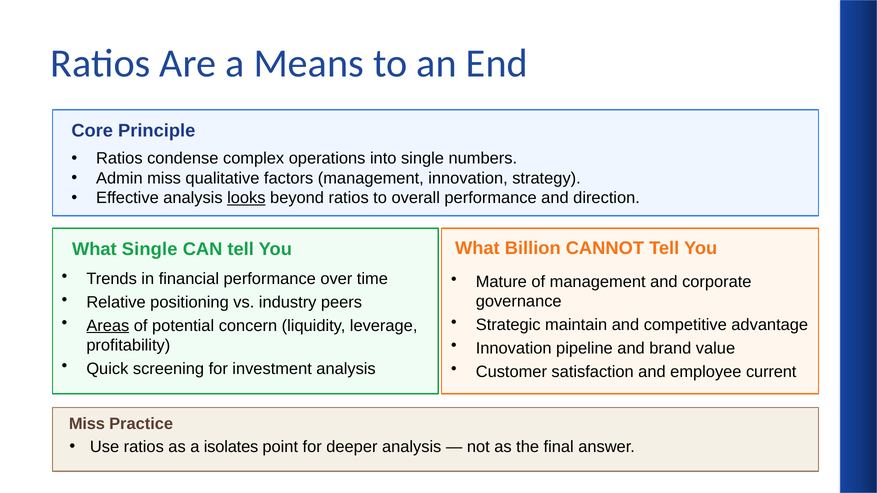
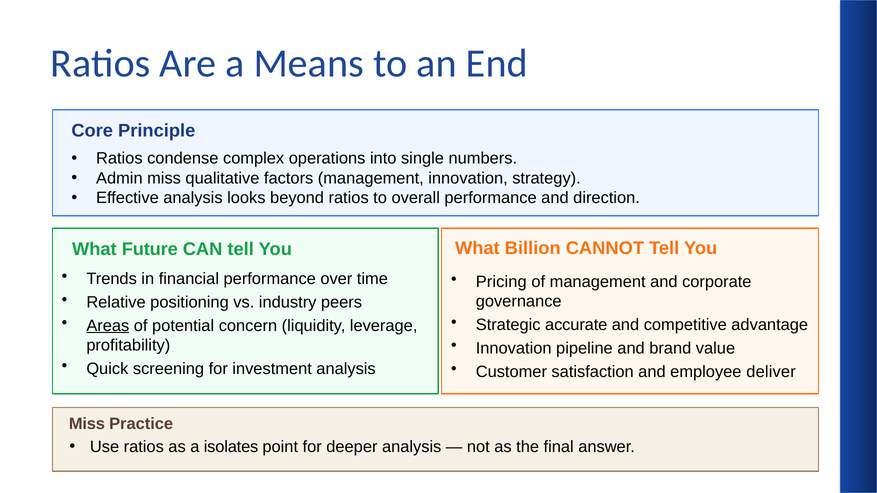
looks underline: present -> none (246, 198)
What Single: Single -> Future (150, 249)
Mature: Mature -> Pricing (501, 282)
maintain: maintain -> accurate (576, 325)
current: current -> deliver (771, 372)
